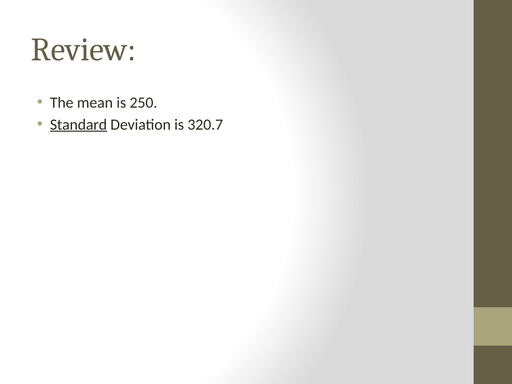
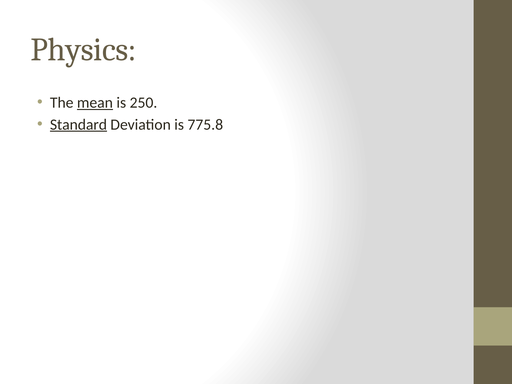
Review: Review -> Physics (84, 50)
mean underline: none -> present (95, 103)
320.7: 320.7 -> 775.8 (205, 125)
